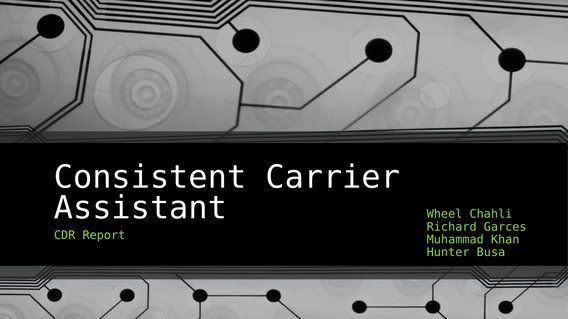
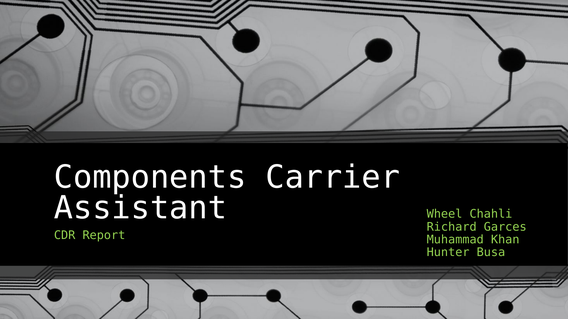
Consistent: Consistent -> Components (150, 178)
